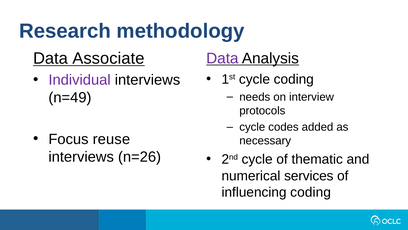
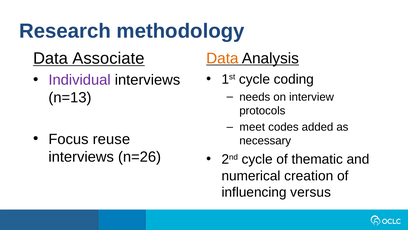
Data colour: purple -> orange (222, 58)
n=49: n=49 -> n=13 (70, 98)
cycle: cycle -> meet (252, 127)
services: services -> creation (309, 175)
influencing coding: coding -> versus (311, 192)
